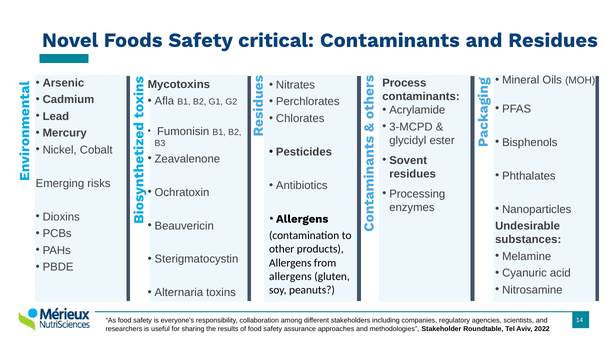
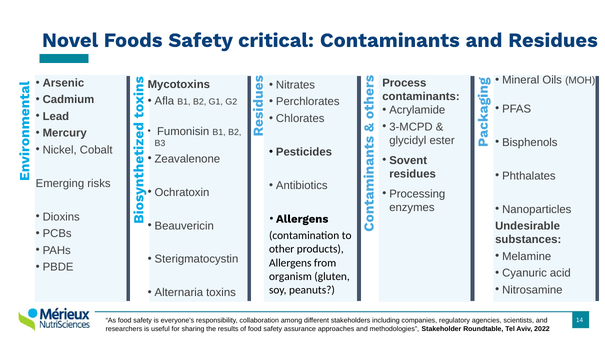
allergens: allergens -> organism (290, 277)
